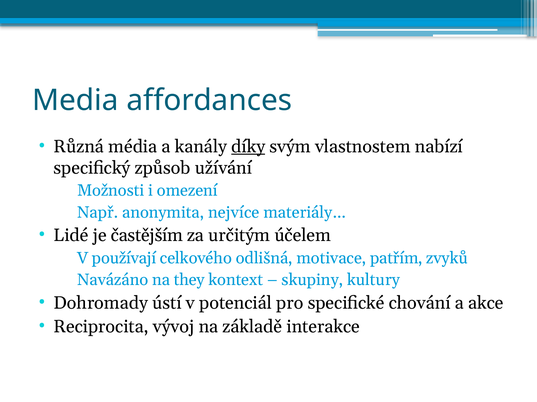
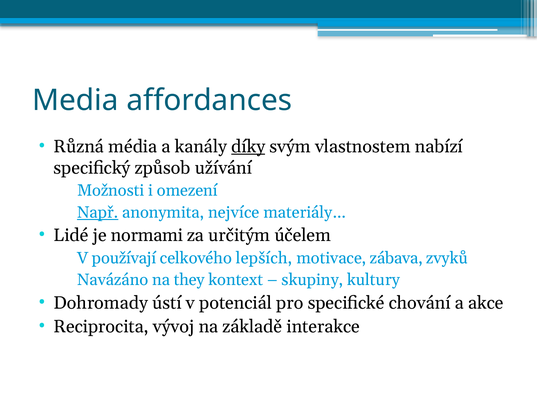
Např underline: none -> present (98, 213)
častějším: častějším -> normami (147, 236)
odlišná: odlišná -> lepších (264, 258)
patřím: patřím -> zábava (396, 258)
